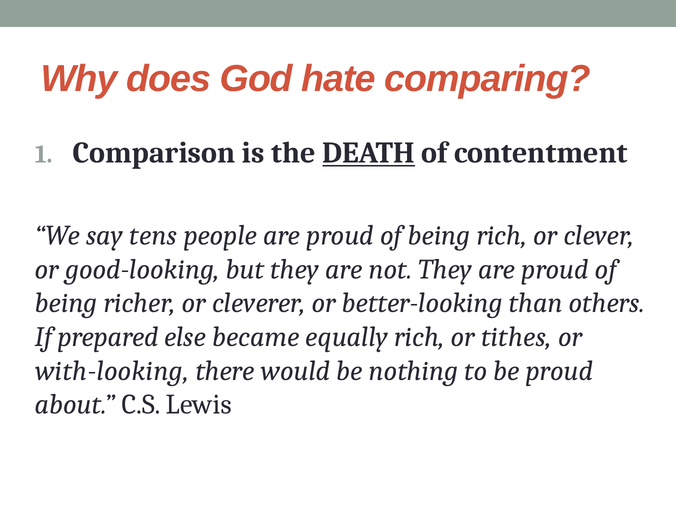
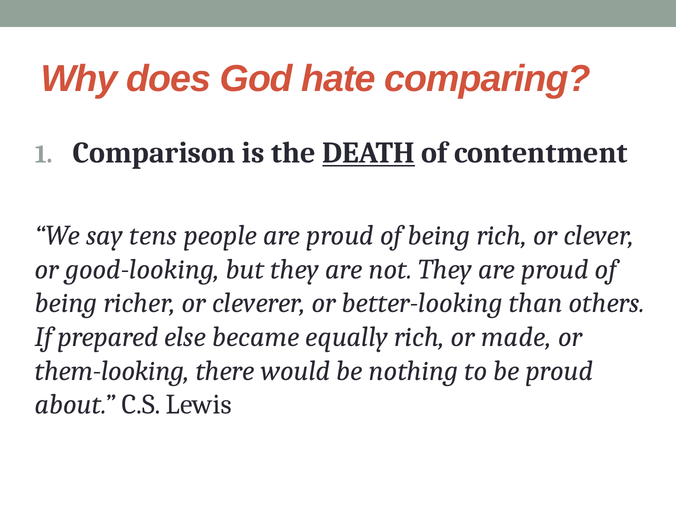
tithes: tithes -> made (516, 337)
with-looking: with-looking -> them-looking (112, 371)
